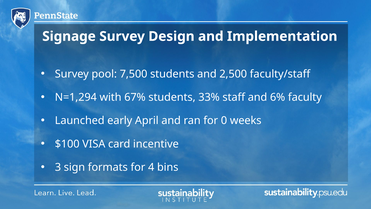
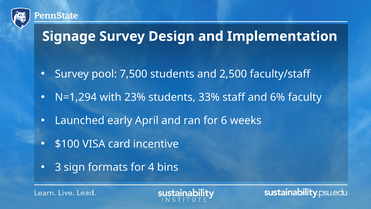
67%: 67% -> 23% (135, 97)
0: 0 -> 6 (224, 120)
